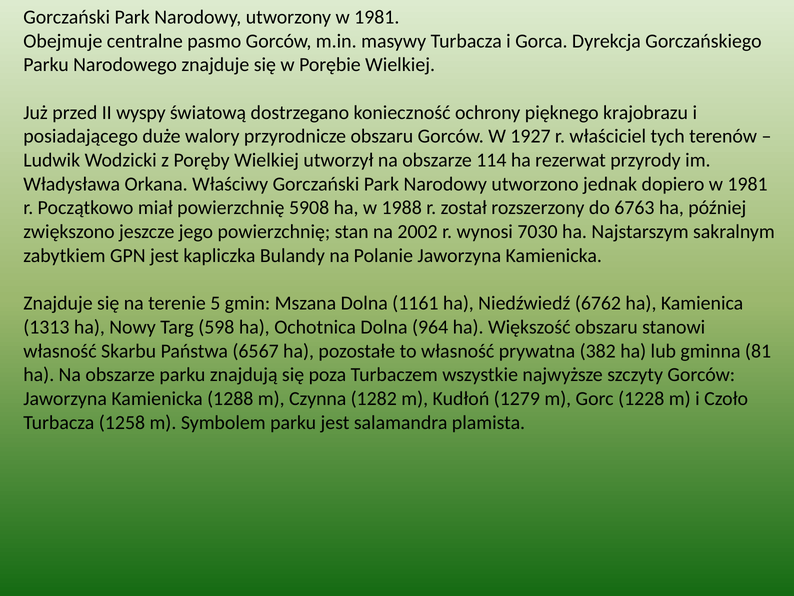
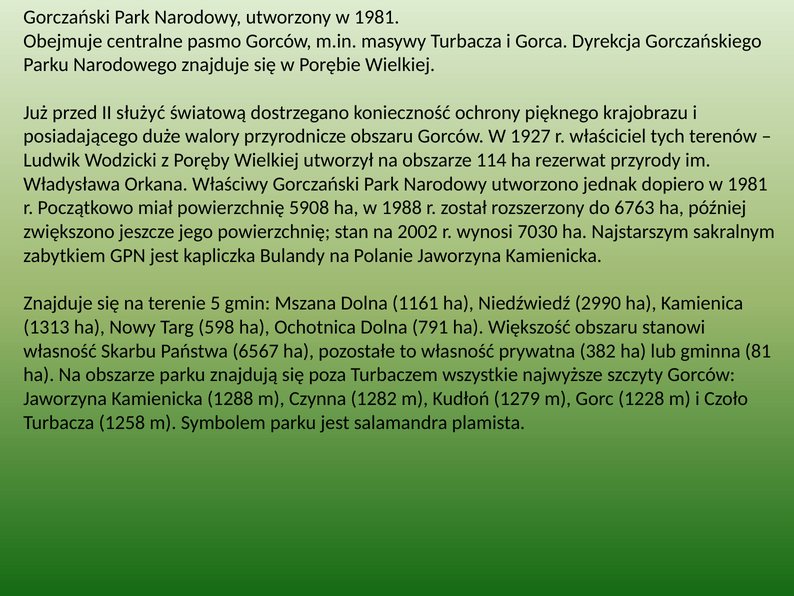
wyspy: wyspy -> służyć (141, 112)
6762: 6762 -> 2990 (598, 303)
964: 964 -> 791 (430, 327)
